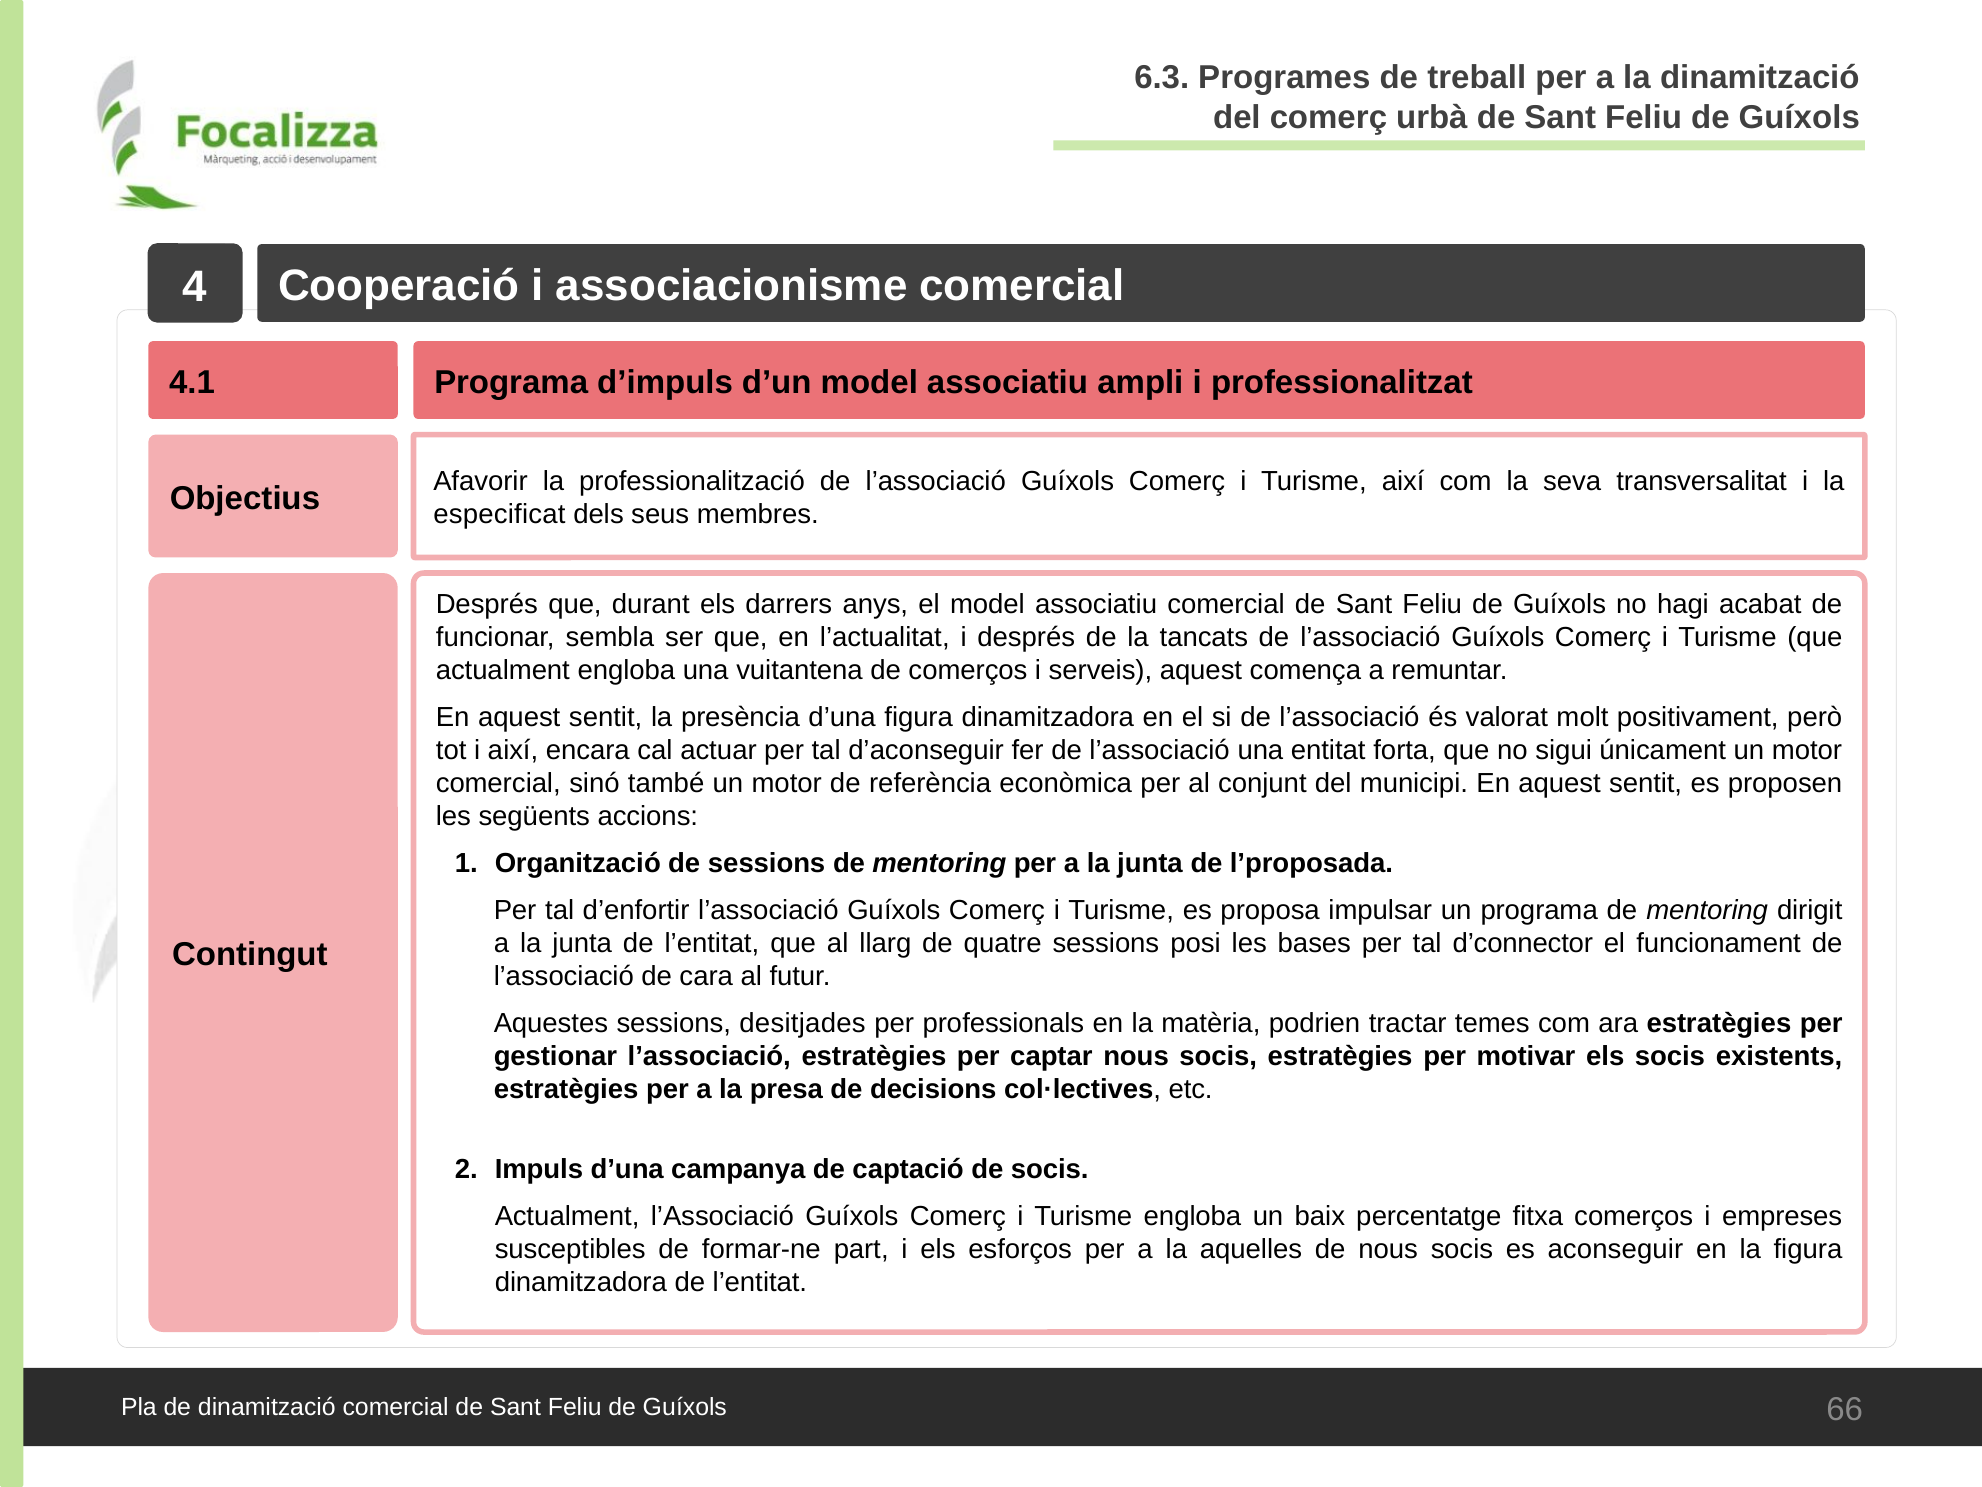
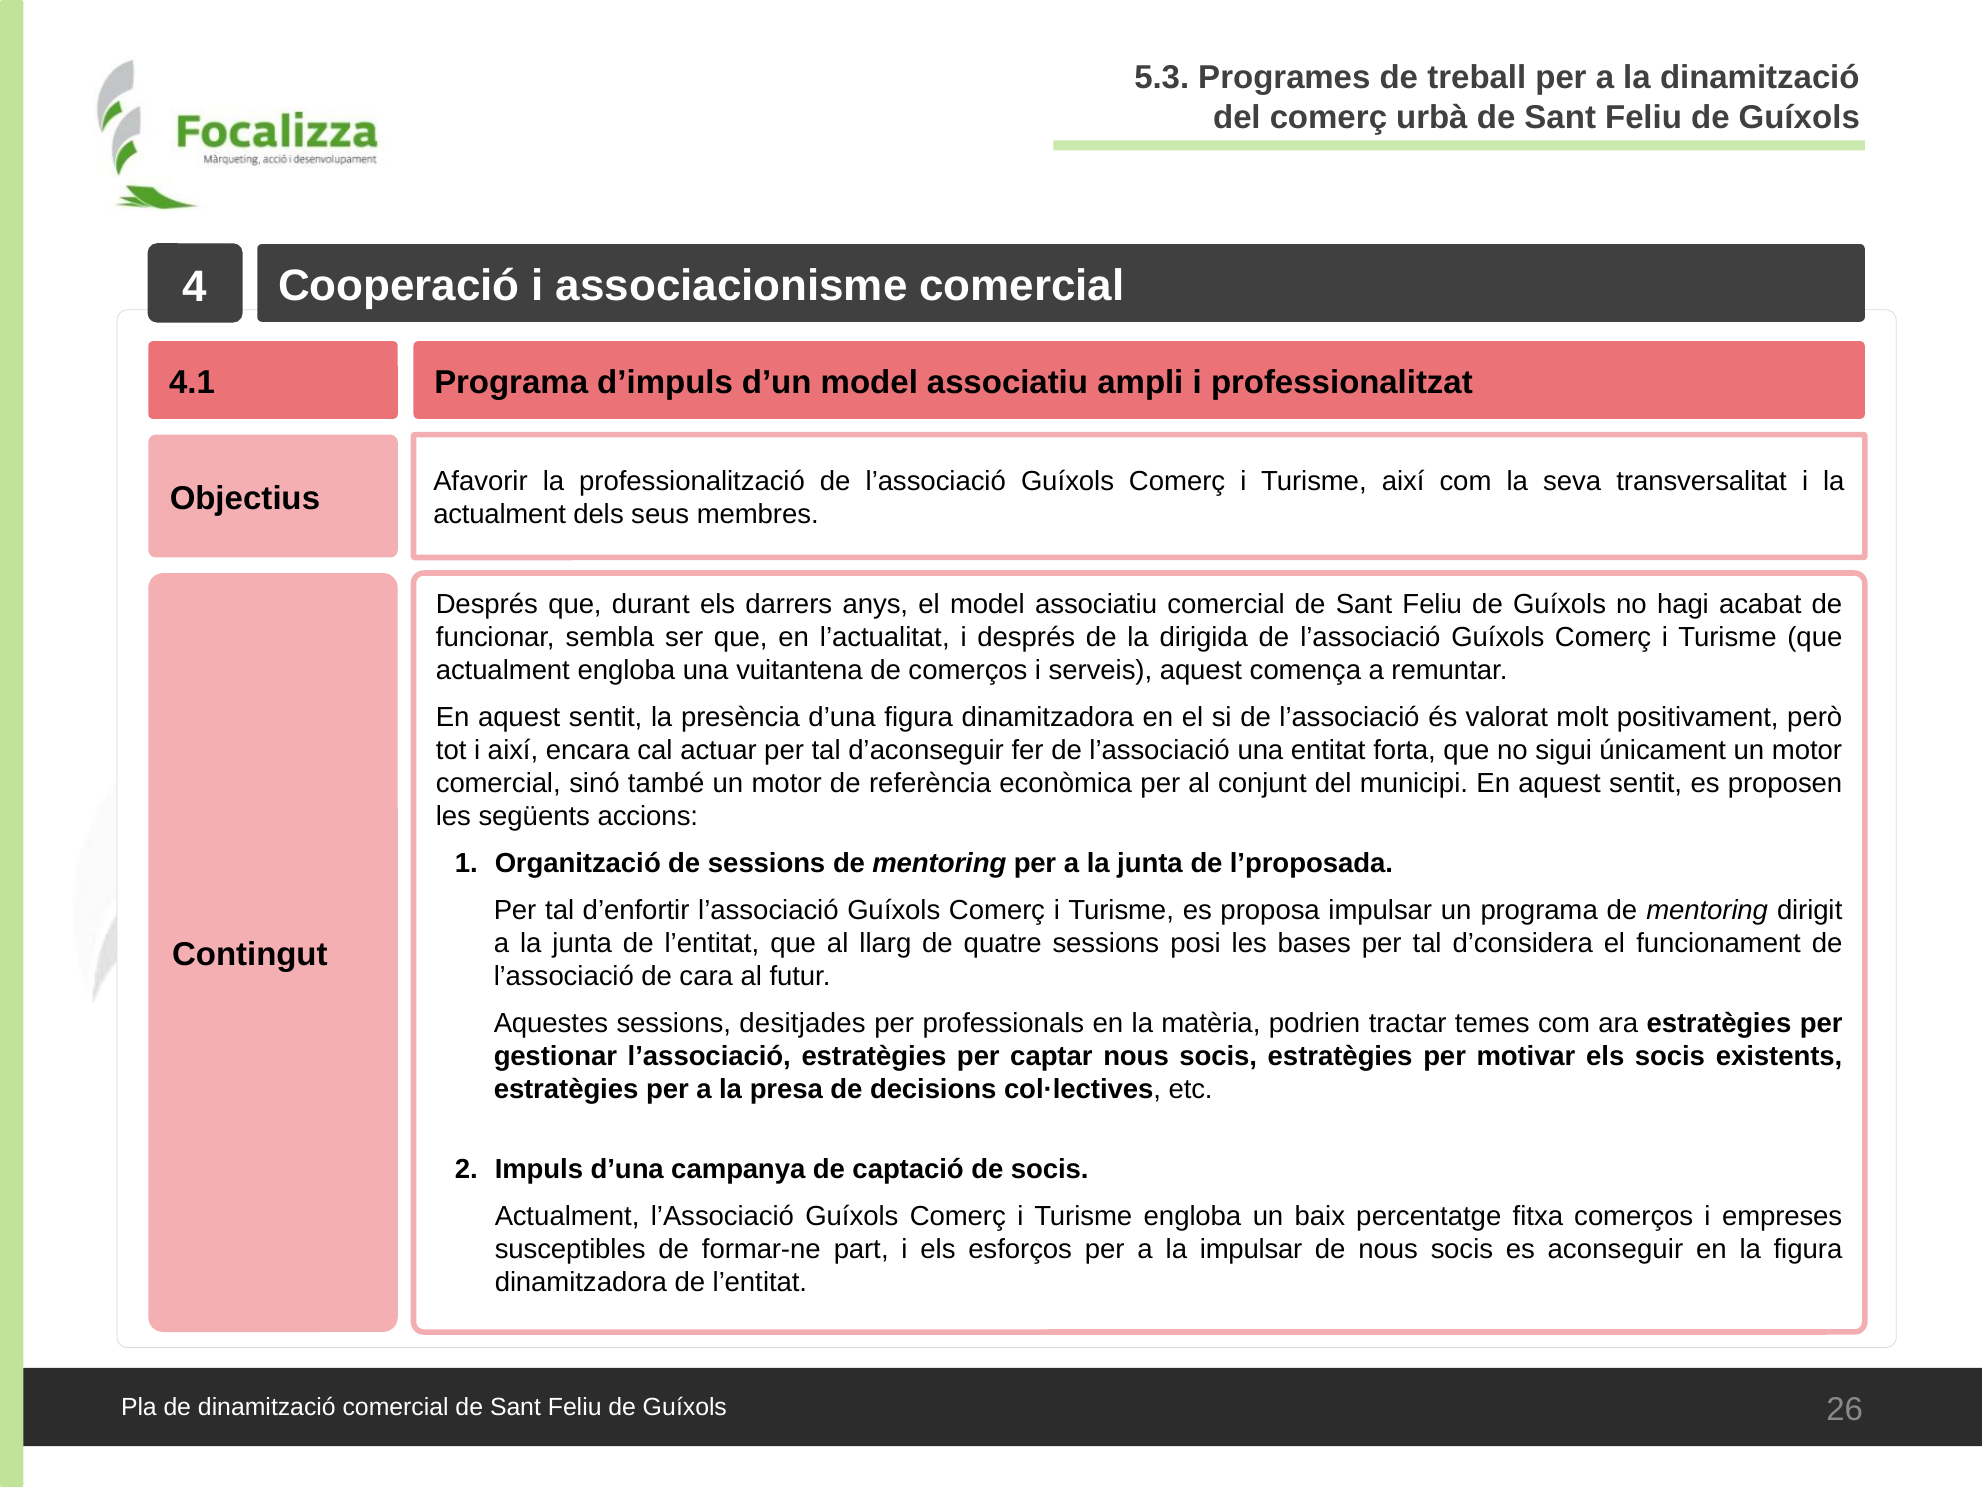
6.3: 6.3 -> 5.3 (1162, 78)
especificat: especificat -> actualment (500, 514)
tancats: tancats -> dirigida (1204, 637)
d’connector: d’connector -> d’considera (1523, 943)
la aquelles: aquelles -> impulsar (1251, 1249)
66: 66 -> 26 (1845, 1409)
